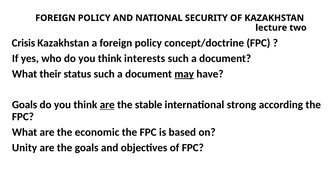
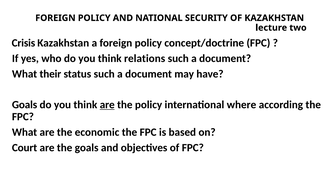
interests: interests -> relations (145, 58)
may underline: present -> none (184, 74)
the stable: stable -> policy (149, 105)
strong: strong -> where (241, 105)
Unity: Unity -> Court (25, 147)
